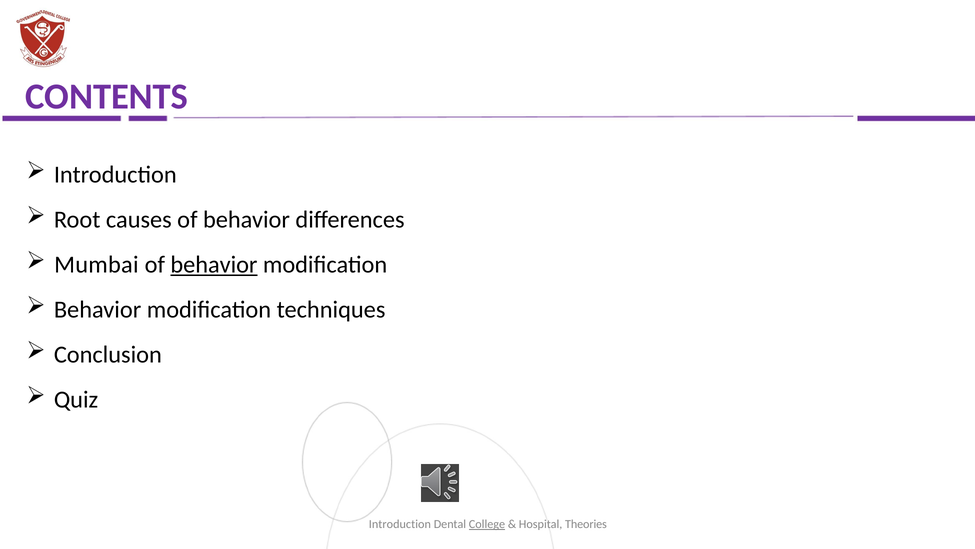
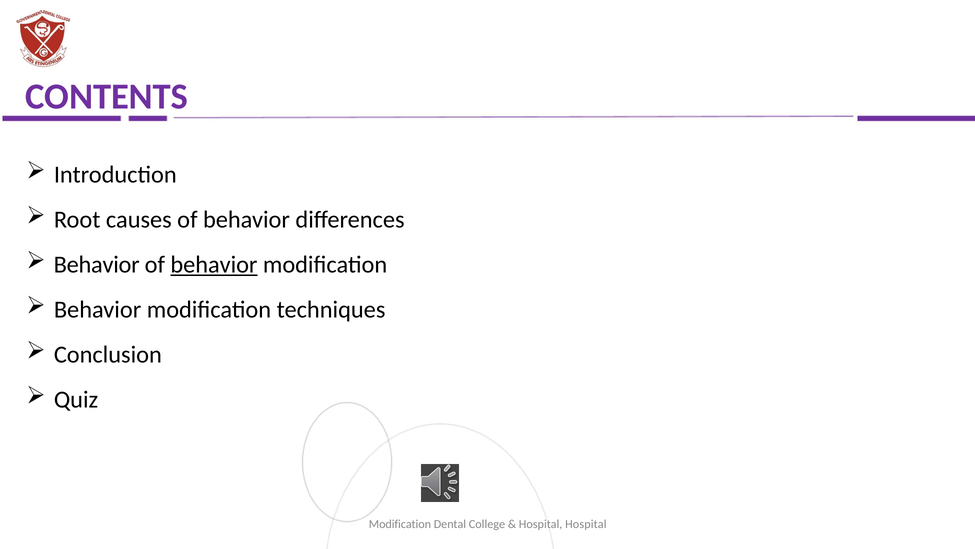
Mumbai: Mumbai -> Behavior (97, 264)
Introduction: Introduction -> Modification (400, 524)
College underline: present -> none (487, 524)
Hospital Theories: Theories -> Hospital (586, 524)
